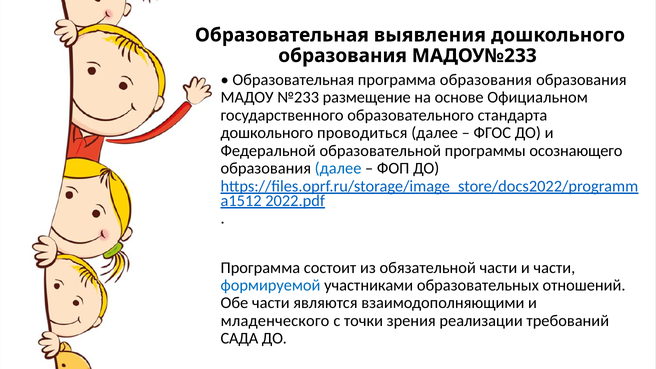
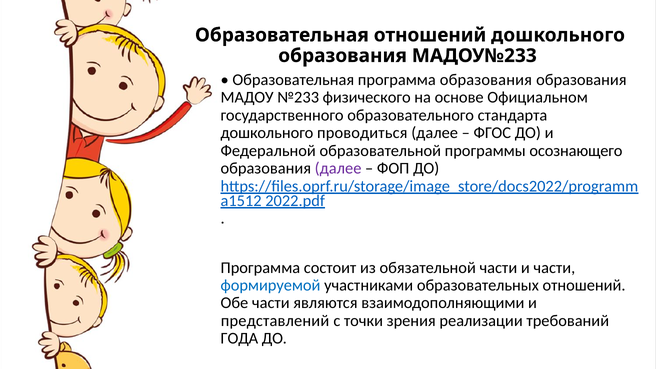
Образовательная выявления: выявления -> отношений (430, 35)
размещение: размещение -> физического (367, 98)
далее colour: blue -> purple (338, 168)
младенческого: младенческого -> представлений (275, 321)
САДА: САДА -> ГОДА (239, 338)
